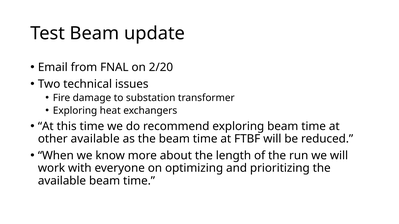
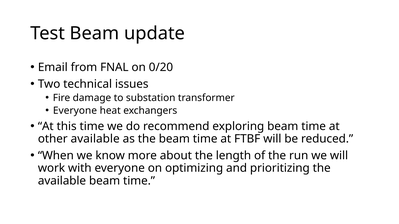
2/20: 2/20 -> 0/20 (161, 67)
Exploring: Exploring -> Everyone (75, 111)
